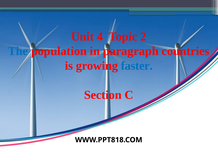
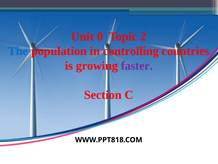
4: 4 -> 0 (100, 36)
paragraph: paragraph -> controlling (131, 51)
faster colour: blue -> purple (137, 65)
